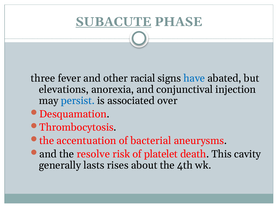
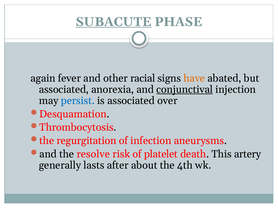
three: three -> again (43, 78)
have colour: blue -> orange (194, 78)
elevations: elevations -> associated (64, 90)
conjunctival underline: none -> present (185, 90)
accentuation: accentuation -> regurgitation (86, 141)
bacterial: bacterial -> infection (151, 141)
cavity: cavity -> artery (248, 154)
rises: rises -> after (118, 166)
